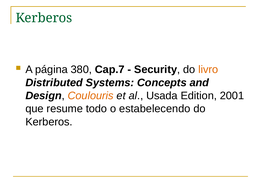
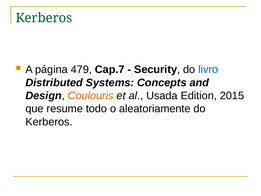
380: 380 -> 479 (81, 69)
livro colour: orange -> blue (208, 69)
2001: 2001 -> 2015 (232, 96)
estabelecendo: estabelecendo -> aleatoriamente (155, 109)
